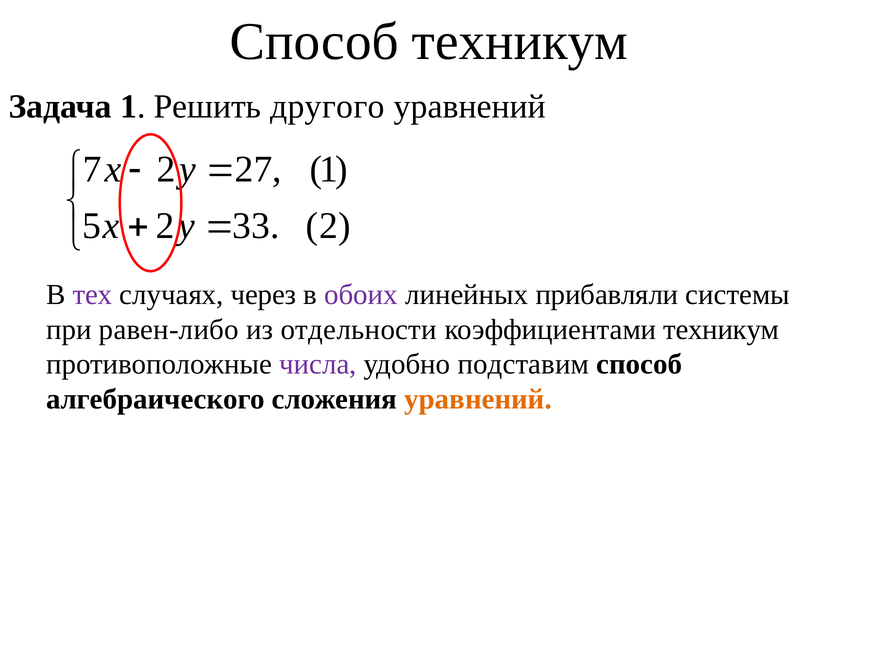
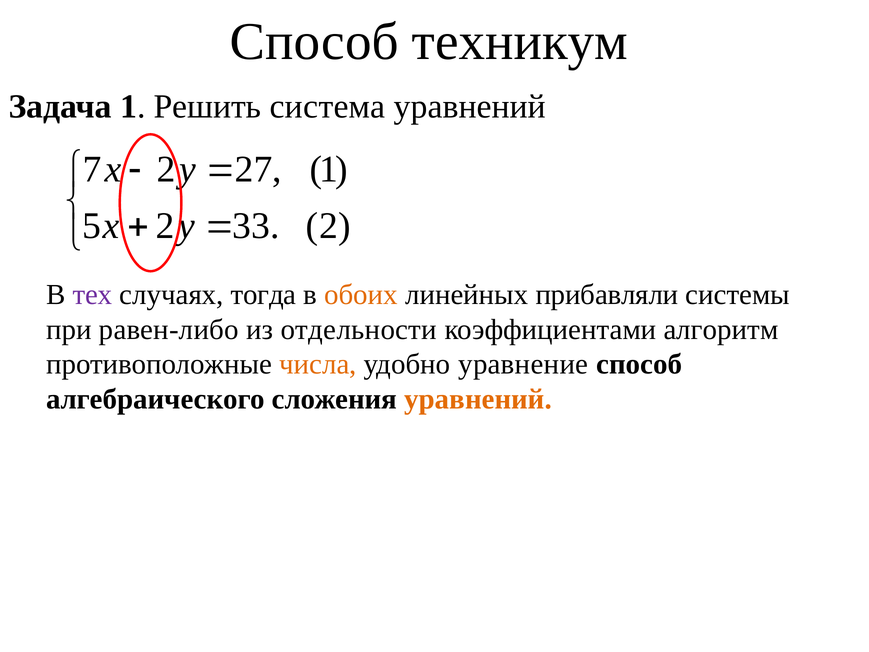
другого: другого -> система (328, 106)
через: через -> тогда (264, 295)
обоих colour: purple -> orange (361, 295)
коэффициентами техникум: техникум -> алгоритм (721, 330)
числа colour: purple -> orange (318, 364)
подставим: подставим -> уравнение (523, 364)
